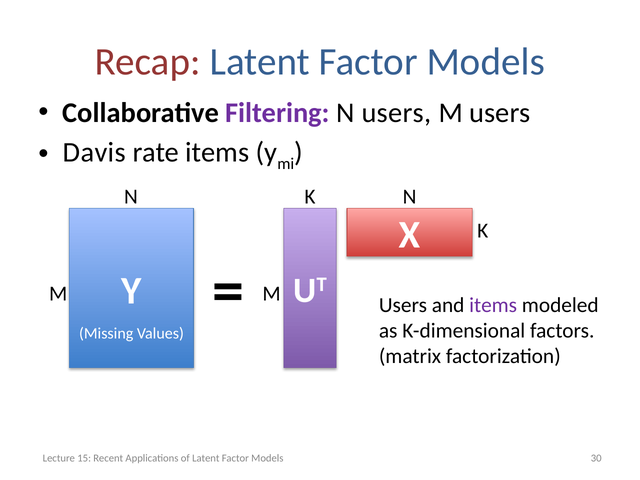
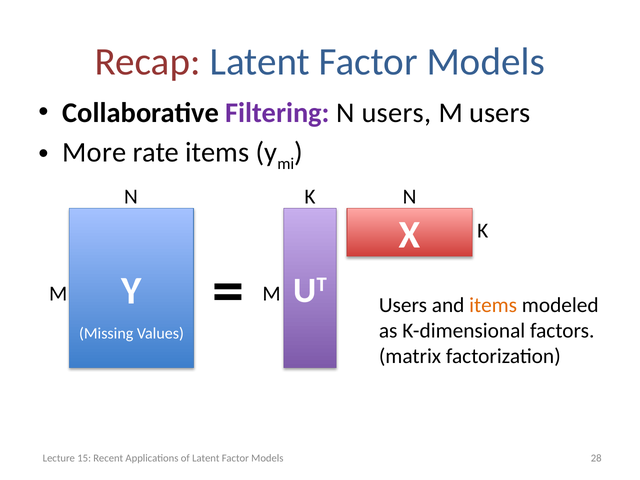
Davis: Davis -> More (94, 153)
items colour: purple -> orange (493, 305)
30: 30 -> 28 (596, 458)
